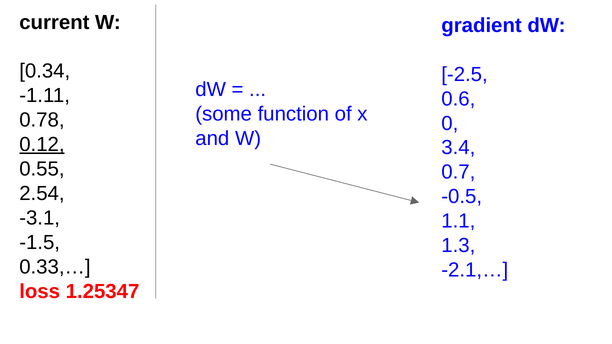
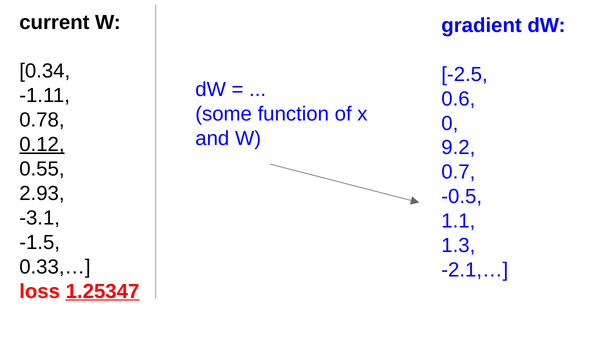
3.4: 3.4 -> 9.2 (458, 148)
2.54: 2.54 -> 2.93 (42, 194)
1.25347 underline: none -> present (103, 292)
